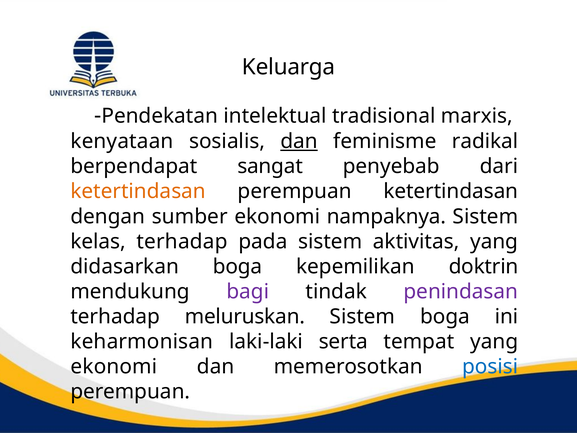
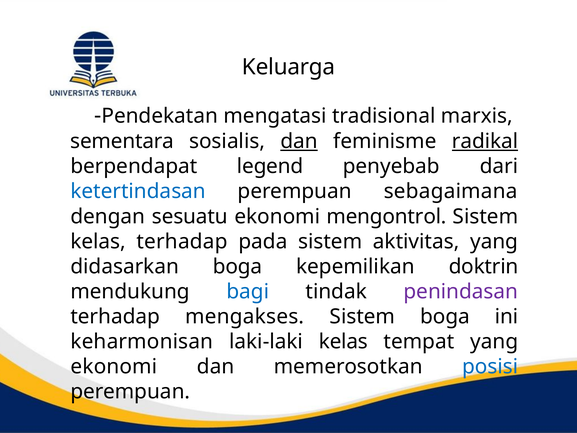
intelektual: intelektual -> mengatasi (275, 116)
kenyataan: kenyataan -> sementara (122, 141)
radikal underline: none -> present (485, 141)
sangat: sangat -> legend (270, 166)
ketertindasan colour: orange -> blue (138, 191)
perempuan ketertindasan: ketertindasan -> sebagaimana (451, 191)
sumber: sumber -> sesuatu (190, 216)
nampaknya: nampaknya -> mengontrol (387, 216)
bagi colour: purple -> blue (248, 291)
meluruskan: meluruskan -> mengakses (245, 316)
laki-laki serta: serta -> kelas (343, 341)
